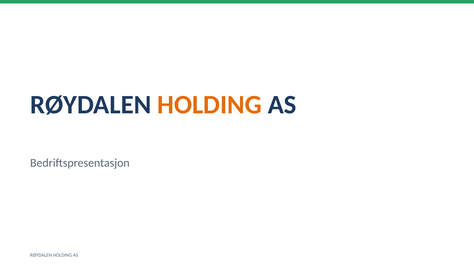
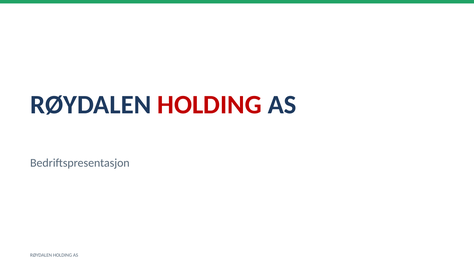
HOLDING colour: orange -> red (210, 105)
